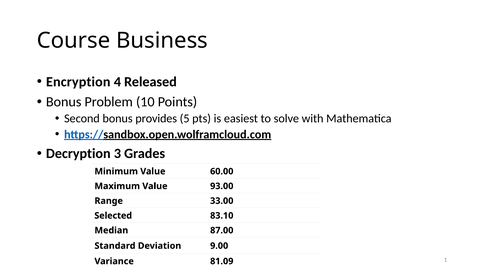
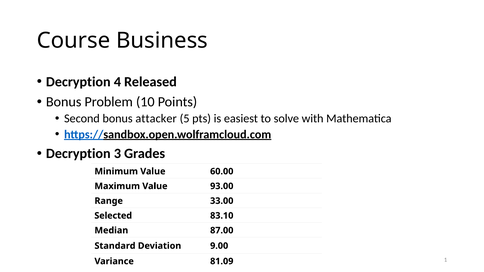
Encryption: Encryption -> Decryption (78, 82)
provides: provides -> attacker (156, 119)
